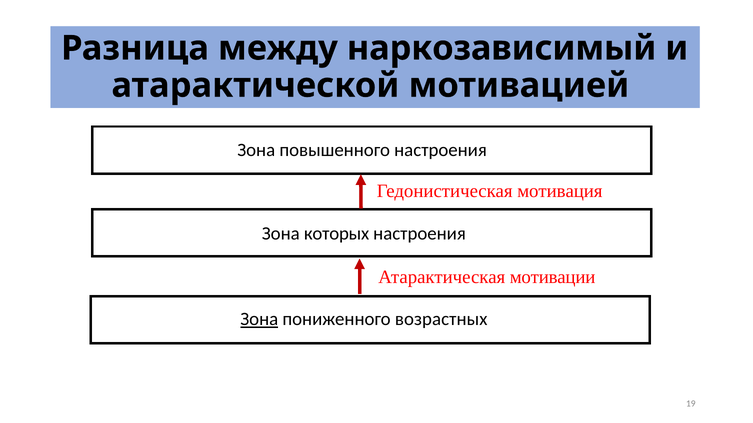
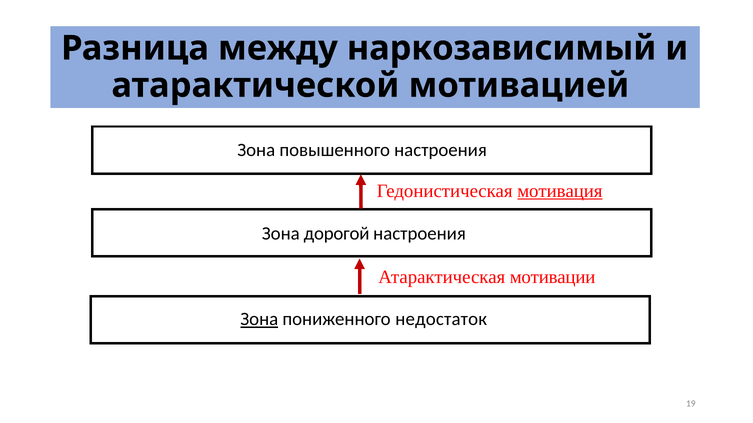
мотивация underline: none -> present (560, 191)
которых: которых -> дорогой (337, 234)
возрастных: возрастных -> недостаток (441, 320)
